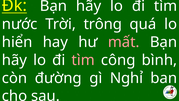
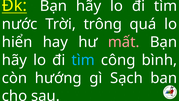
tìm colour: pink -> light blue (83, 60)
đường: đường -> hướng (58, 78)
Nghỉ: Nghỉ -> Sạch (126, 78)
